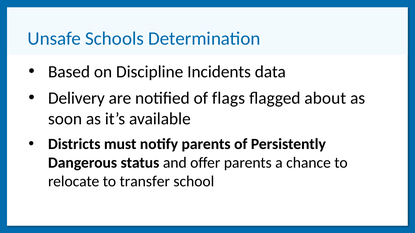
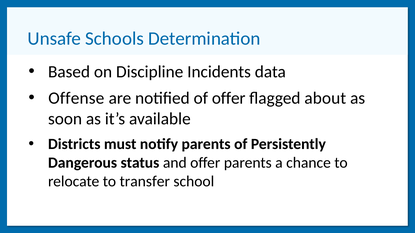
Delivery: Delivery -> Offense (76, 98)
of flags: flags -> offer (229, 98)
